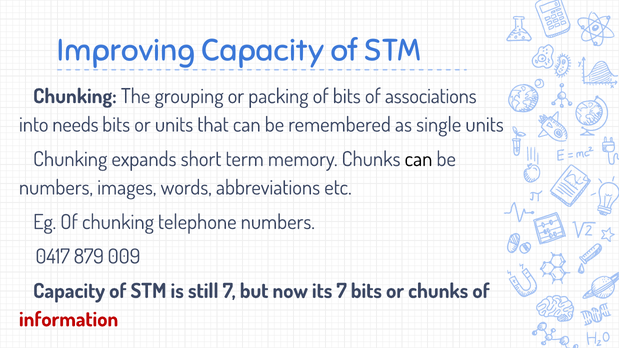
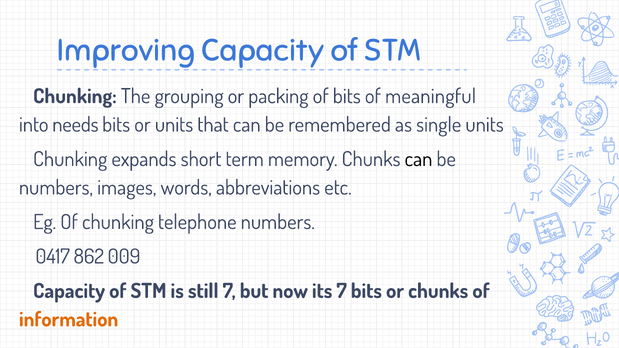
associations: associations -> meaningful (431, 96)
879: 879 -> 862 (89, 257)
information colour: red -> orange (69, 320)
